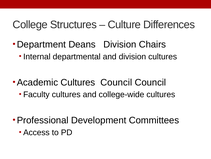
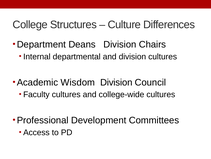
Academic Cultures: Cultures -> Wisdom (78, 82)
Council: Council -> Division (116, 82)
